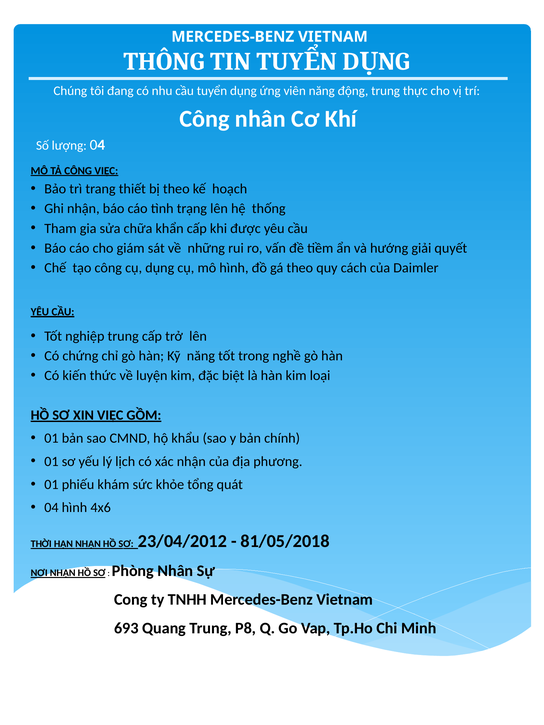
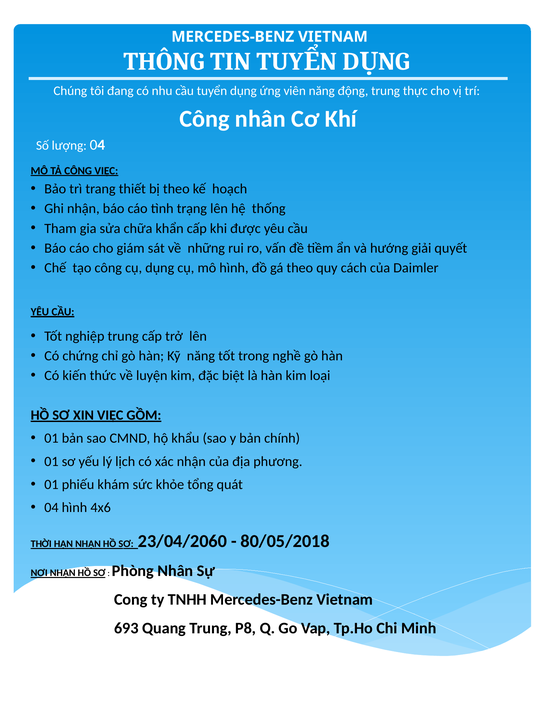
23/04/2012: 23/04/2012 -> 23/04/2060 (182, 541)
81/05/2018: 81/05/2018 -> 80/05/2018 (285, 541)
